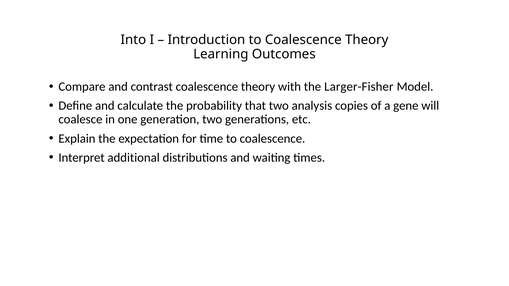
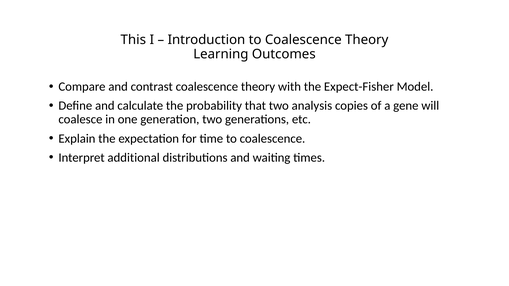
Into: Into -> This (133, 40)
Larger-Fisher: Larger-Fisher -> Expect-Fisher (359, 87)
